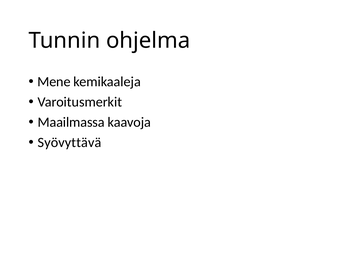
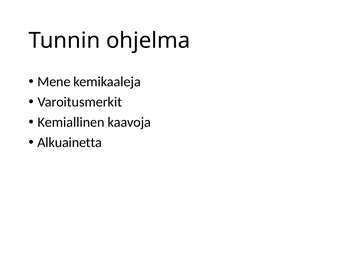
Maailmassa: Maailmassa -> Kemiallinen (71, 122)
Syövyttävä: Syövyttävä -> Alkuainetta (70, 143)
